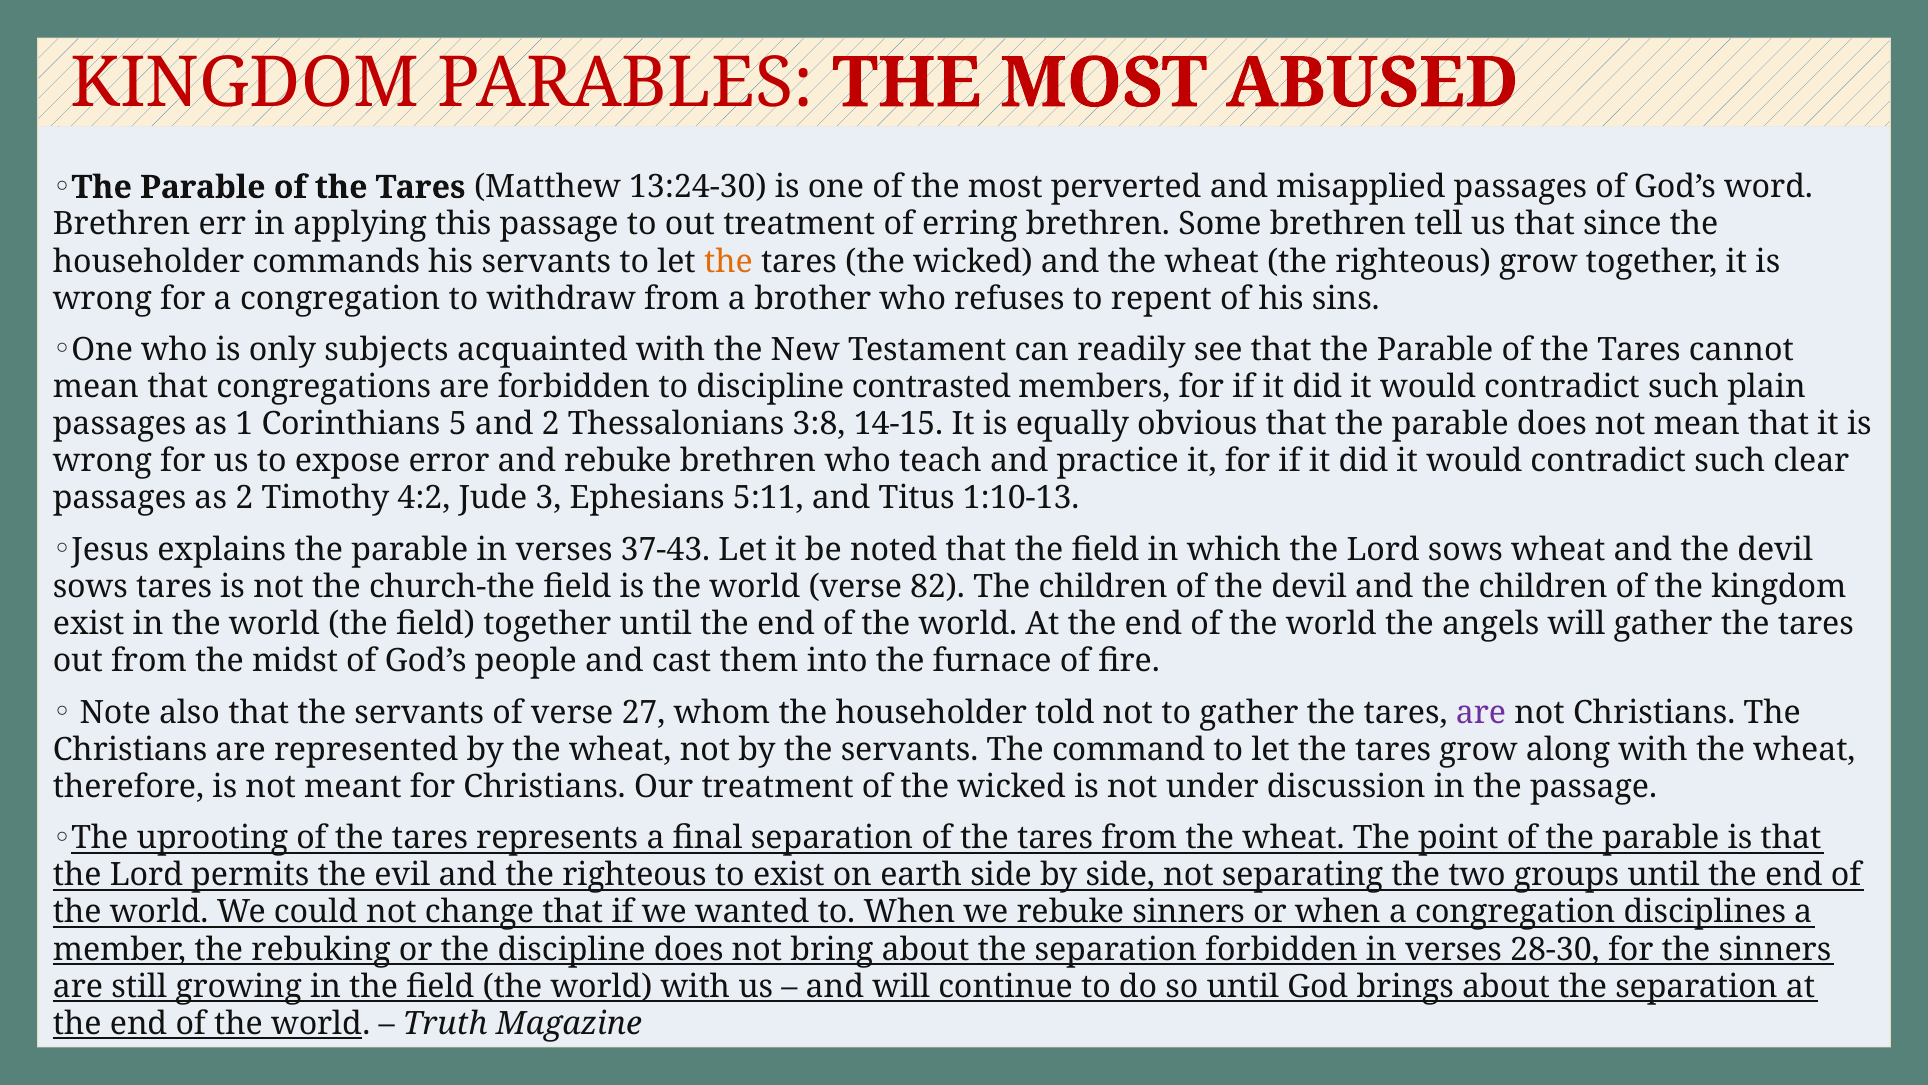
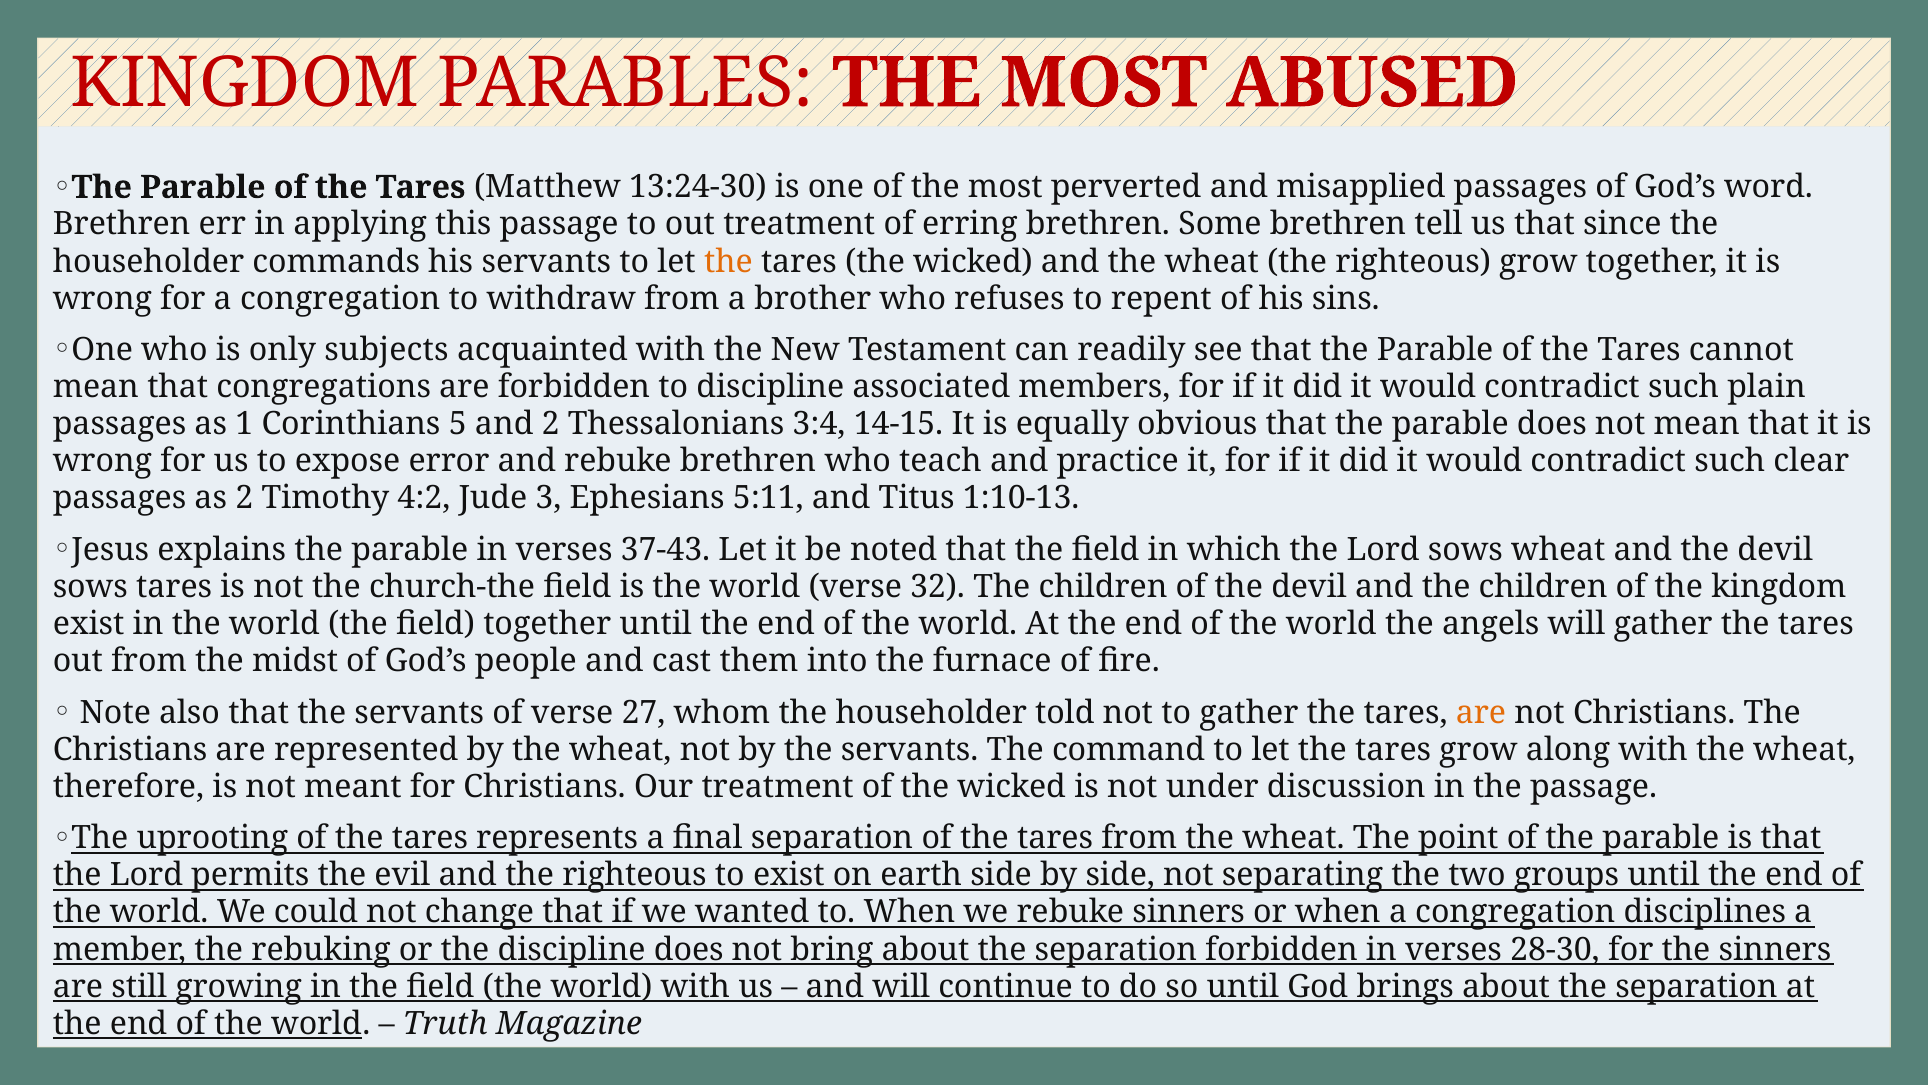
contrasted: contrasted -> associated (931, 387)
3:8: 3:8 -> 3:4 (819, 424)
82: 82 -> 32 (938, 587)
are colour: purple -> orange (1481, 712)
